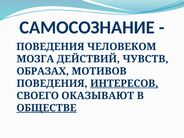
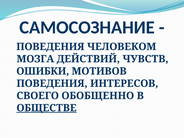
ОБРАЗАХ: ОБРАЗАХ -> ОШИБКИ (43, 71)
ИНТЕРЕСОВ underline: present -> none (124, 83)
ОКАЗЫВАЮТ: ОКАЗЫВАЮТ -> ОБОБЩЕННО (98, 96)
